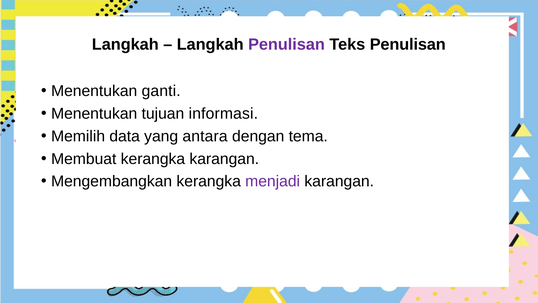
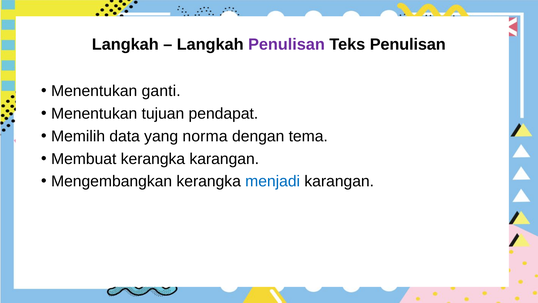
informasi: informasi -> pendapat (223, 114)
antara: antara -> norma (205, 136)
menjadi colour: purple -> blue (273, 181)
